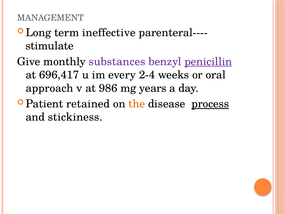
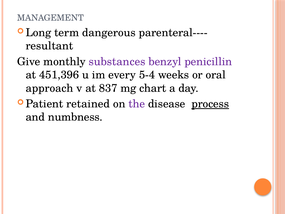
ineffective: ineffective -> dangerous (109, 33)
stimulate: stimulate -> resultant (49, 46)
penicillin underline: present -> none (208, 61)
696,417: 696,417 -> 451,396 (59, 75)
2-4: 2-4 -> 5-4 (147, 75)
986: 986 -> 837 (108, 88)
years: years -> chart (153, 88)
the colour: orange -> purple (137, 104)
stickiness: stickiness -> numbness (75, 117)
